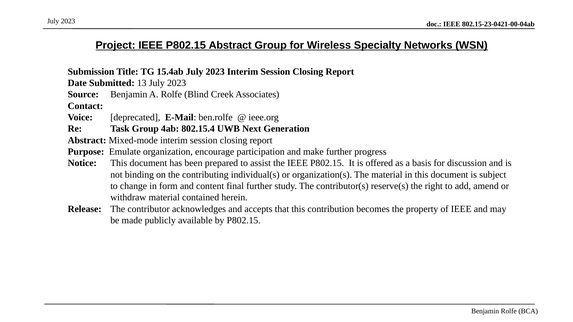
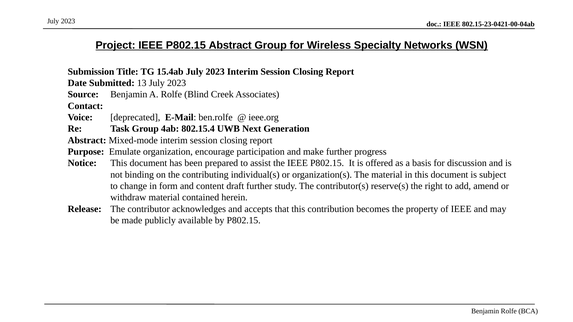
final: final -> draft (235, 186)
